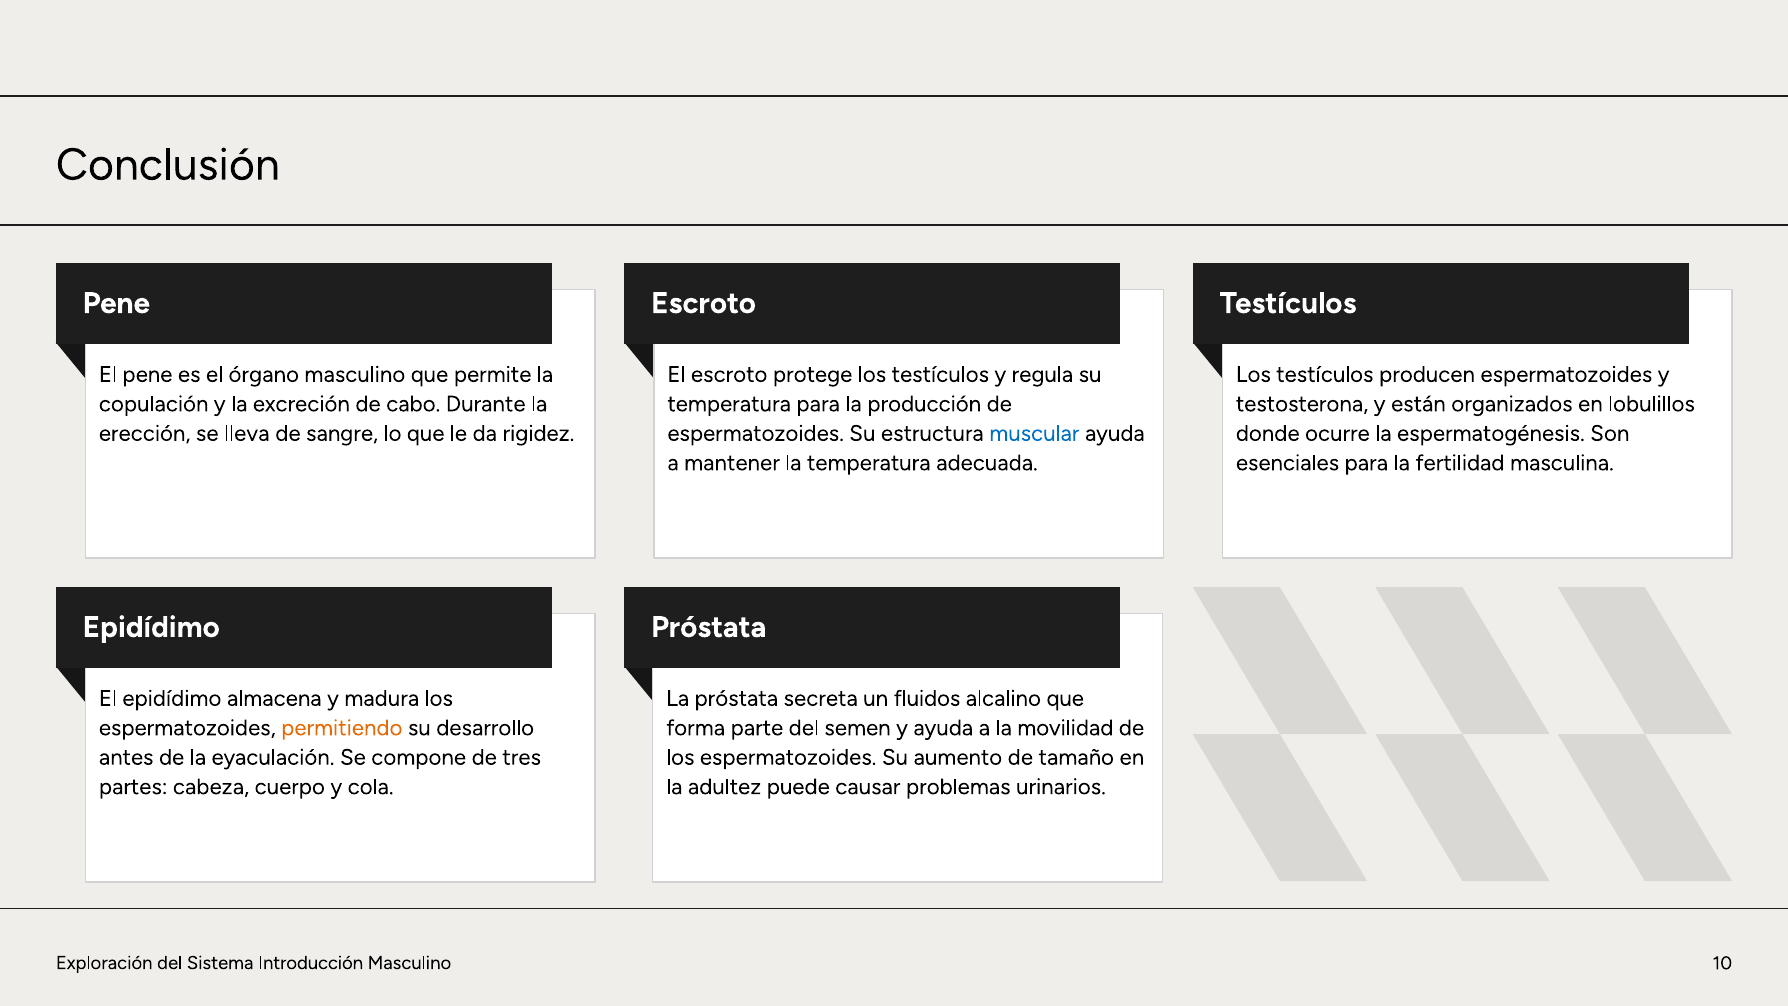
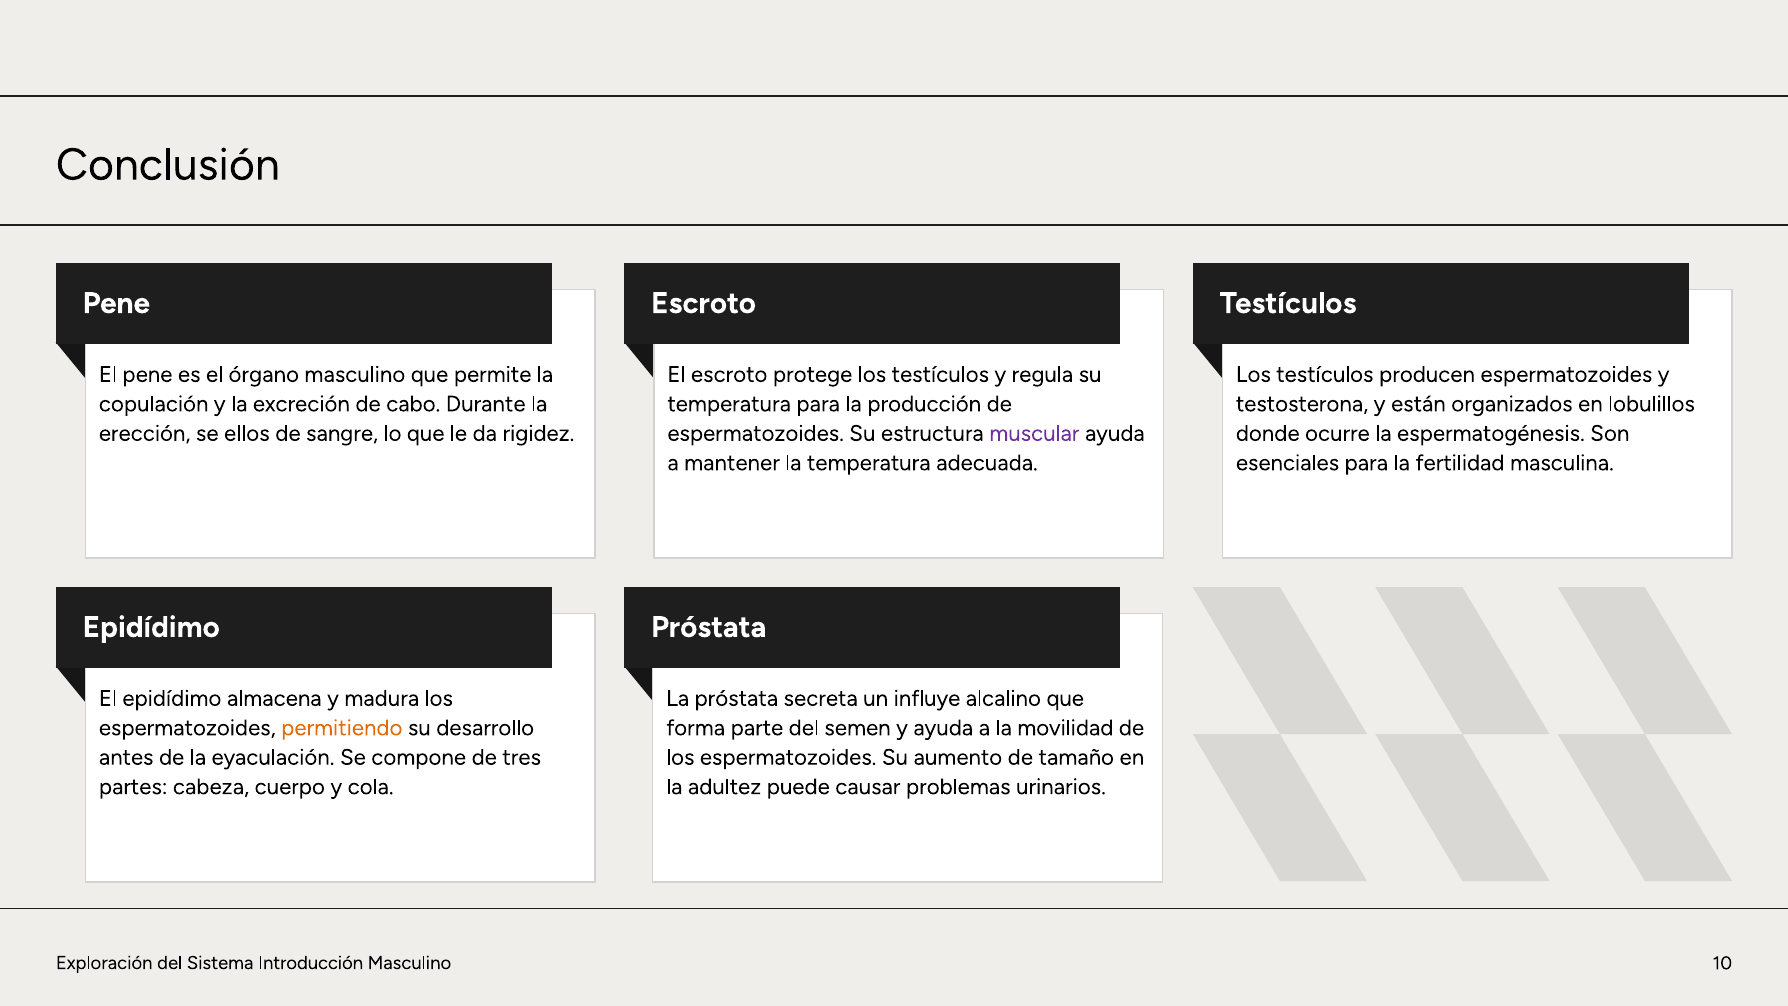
lleva: lleva -> ellos (247, 433)
muscular colour: blue -> purple (1034, 433)
fluidos: fluidos -> influye (927, 698)
